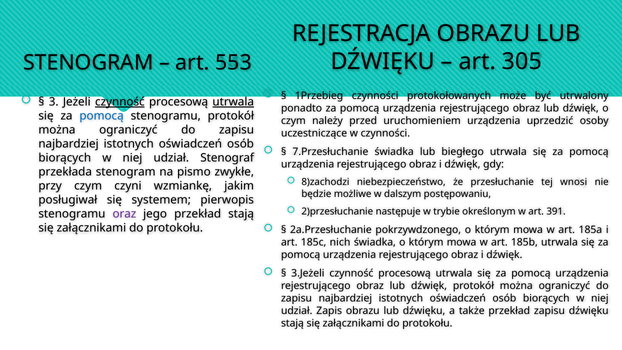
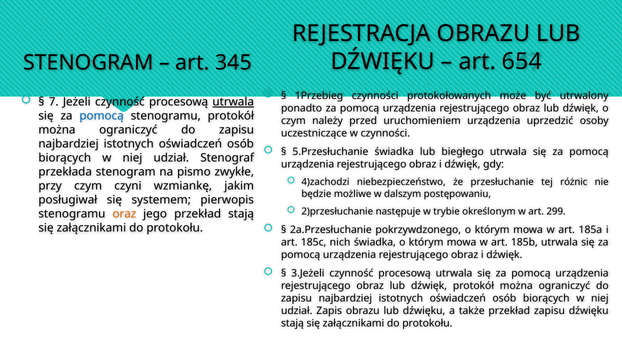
305: 305 -> 654 (522, 62)
553: 553 -> 345 (233, 63)
3: 3 -> 7 (54, 102)
czynność underline: present -> none (120, 102)
7.Przesłuchanie: 7.Przesłuchanie -> 5.Przesłuchanie (330, 152)
8)zachodzi: 8)zachodzi -> 4)zachodzi (325, 182)
wnosi: wnosi -> różnic (574, 182)
391: 391 -> 299 (556, 211)
oraz colour: purple -> orange (124, 214)
